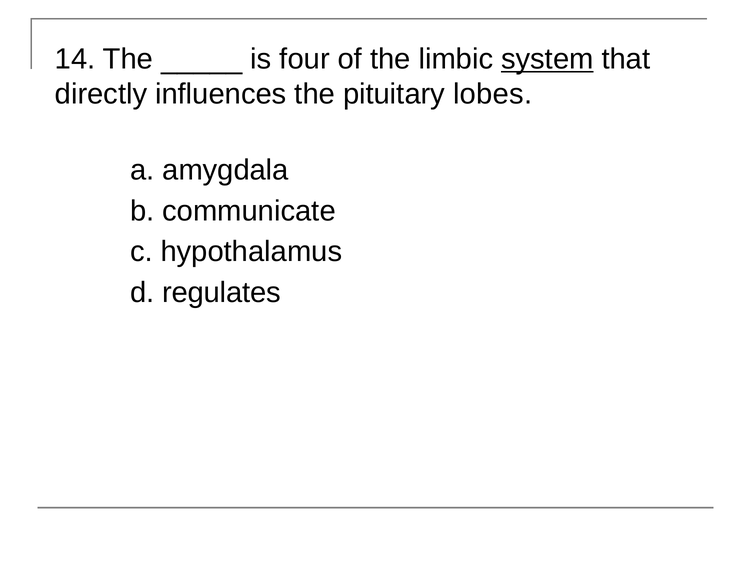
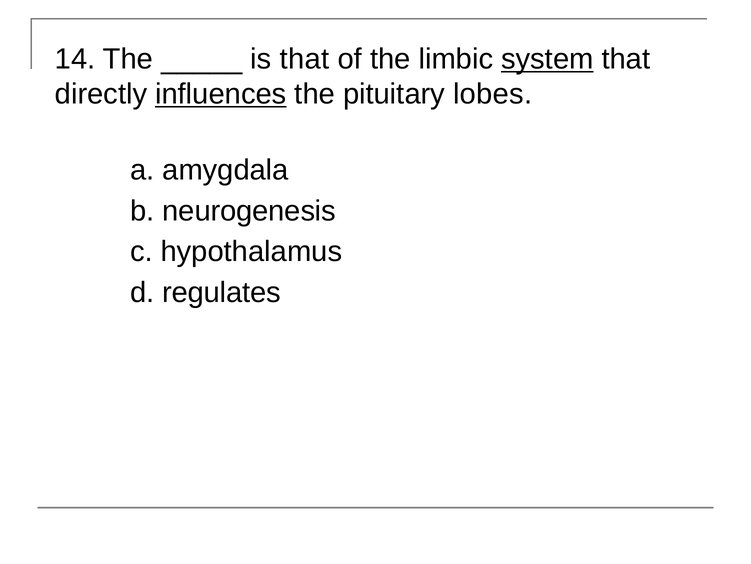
is four: four -> that (304, 59)
influences underline: none -> present (221, 94)
communicate: communicate -> neurogenesis (249, 211)
